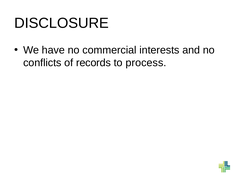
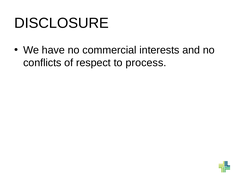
records: records -> respect (93, 63)
